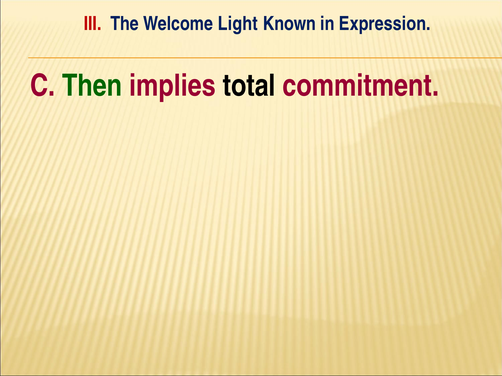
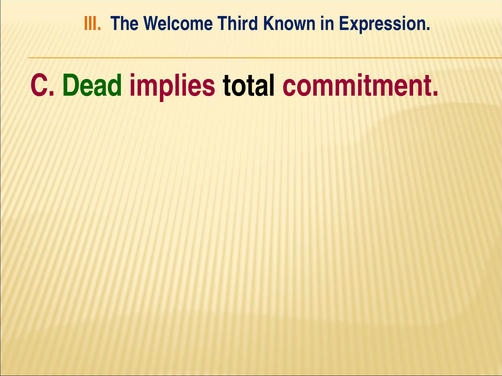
III colour: red -> orange (93, 24)
Light: Light -> Third (238, 24)
Then: Then -> Dead (92, 86)
